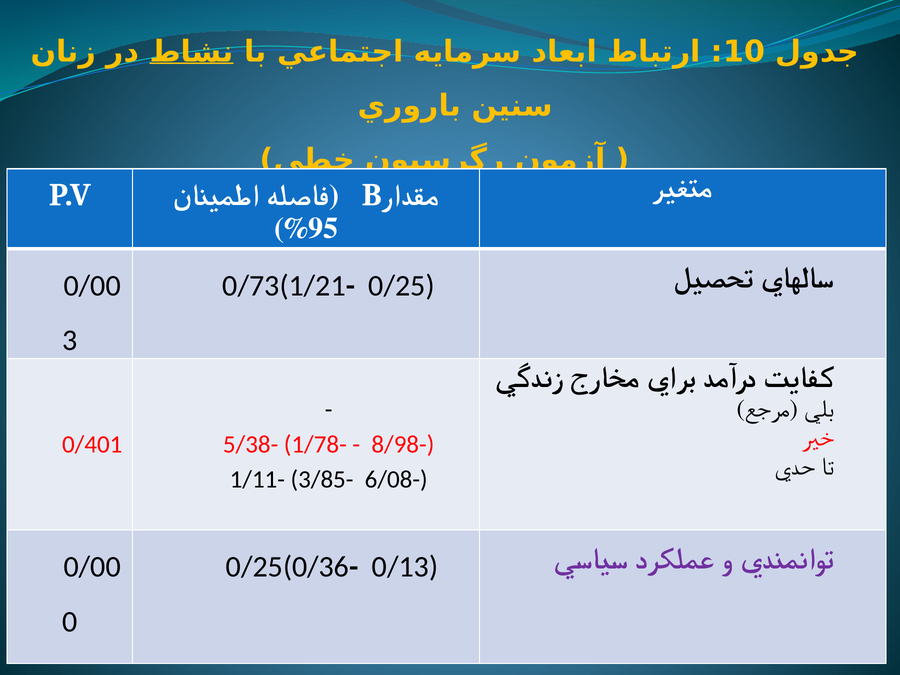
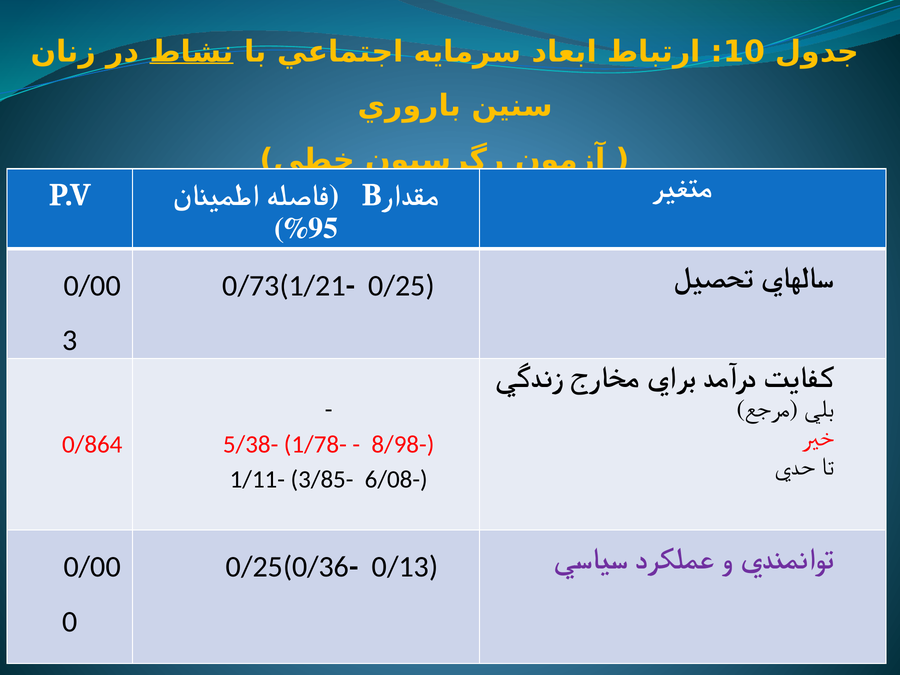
0/401: 0/401 -> 0/864 (92, 445)
